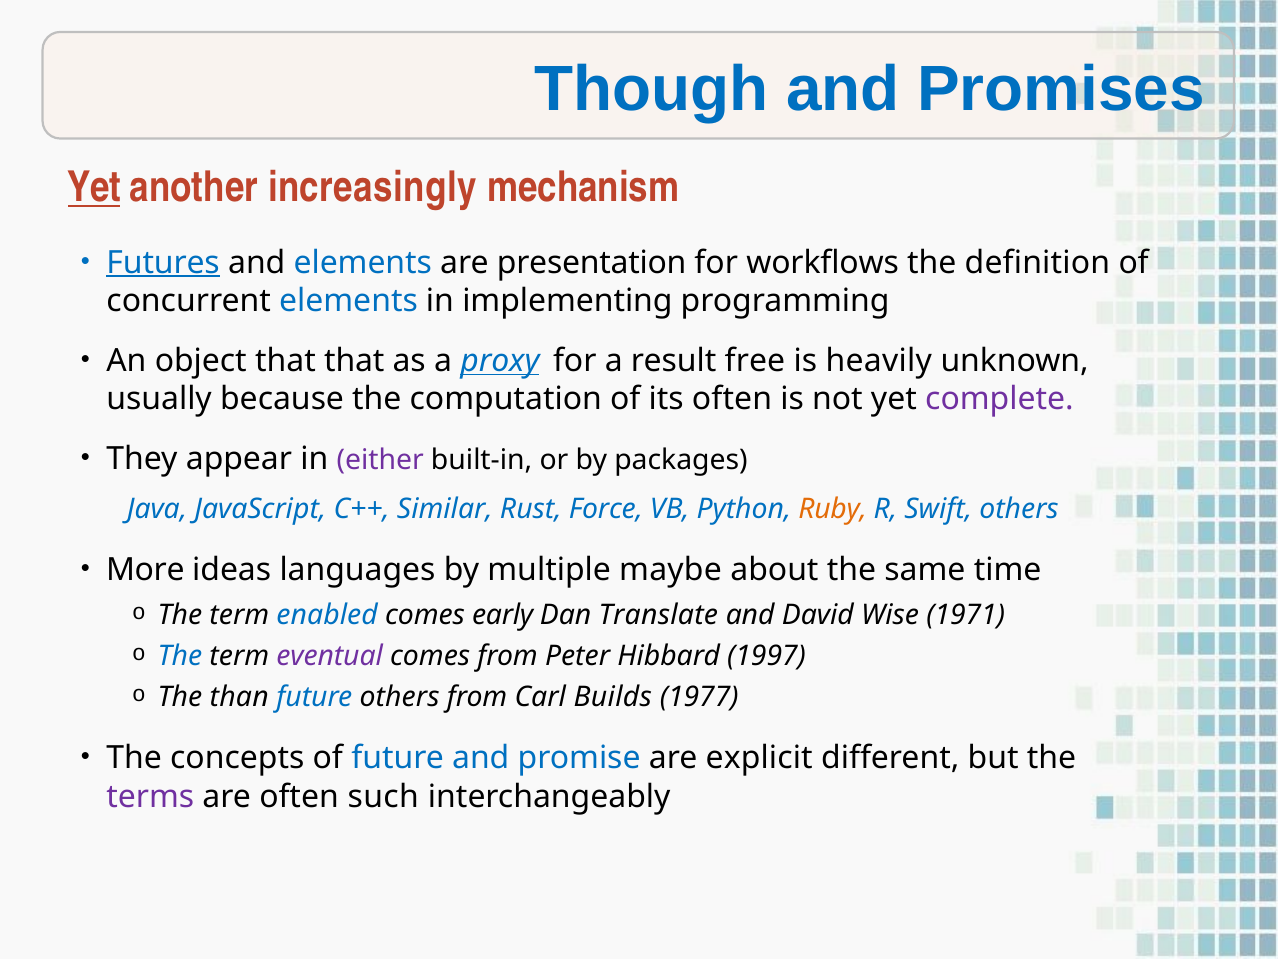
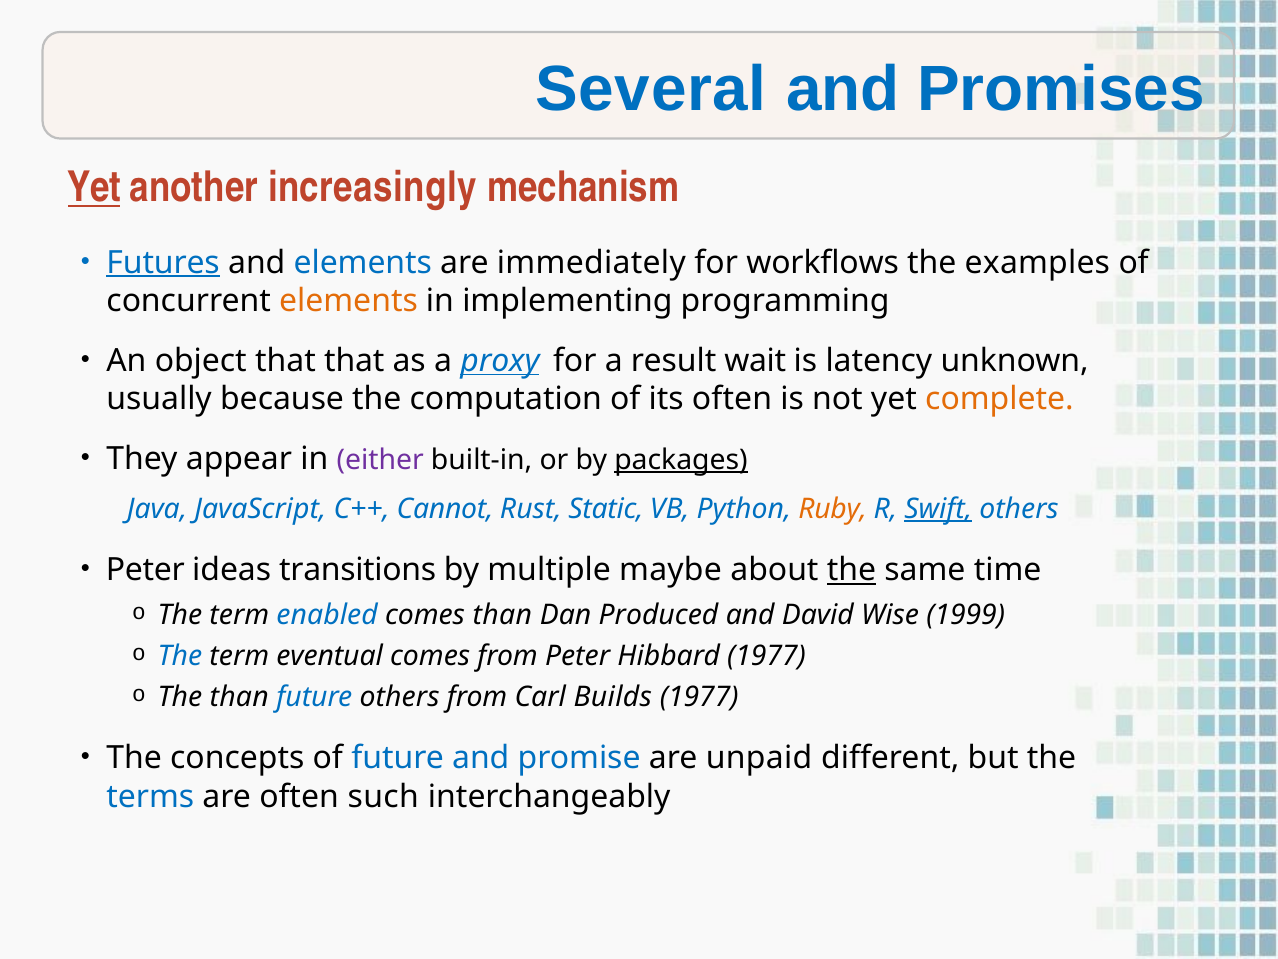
Though: Though -> Several (651, 90)
presentation: presentation -> immediately (591, 263)
definition: definition -> examples (1037, 263)
elements colour: blue -> orange (348, 301)
free: free -> wait (755, 361)
heavily: heavily -> latency (879, 361)
complete colour: purple -> orange (999, 399)
packages underline: none -> present (681, 460)
Similar: Similar -> Cannot (445, 508)
Force: Force -> Static (606, 508)
Swift underline: none -> present (938, 508)
More: More -> Peter (145, 570)
languages: languages -> transitions (358, 570)
the underline: none -> present (851, 570)
comes early: early -> than (502, 615)
Translate: Translate -> Produced (659, 615)
1971: 1971 -> 1999 (966, 615)
eventual colour: purple -> black (330, 656)
Hibbard 1997: 1997 -> 1977 (767, 656)
explicit: explicit -> unpaid (759, 758)
terms colour: purple -> blue (150, 796)
